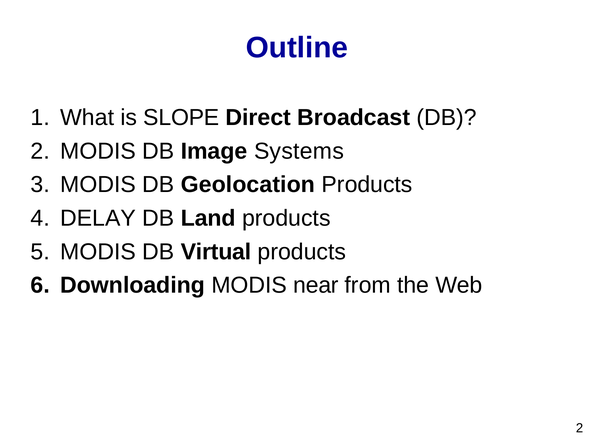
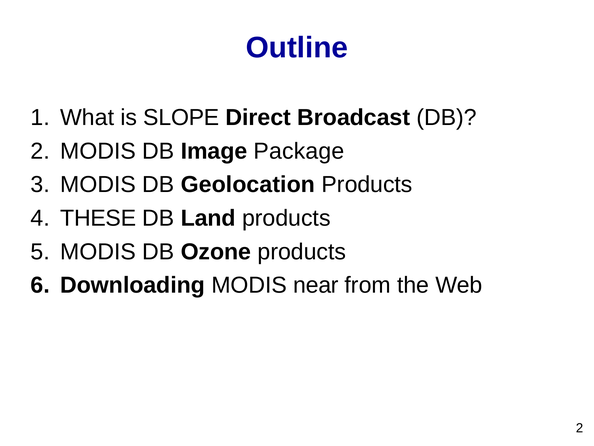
Systems: Systems -> Package (299, 151)
DELAY: DELAY -> THESE (98, 218)
Virtual: Virtual -> Ozone (216, 251)
